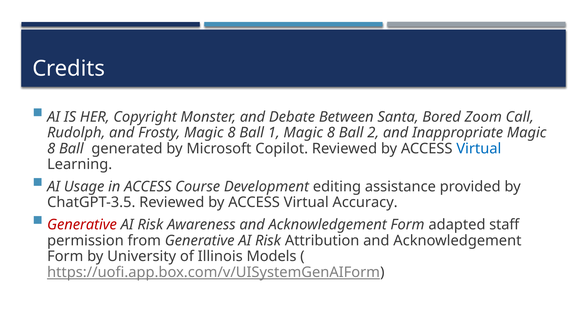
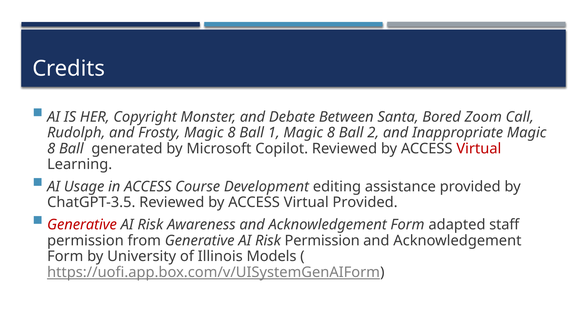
Virtual colour: blue -> red (479, 149)
Virtual Accuracy: Accuracy -> Provided (365, 203)
Risk Attribution: Attribution -> Permission (322, 241)
